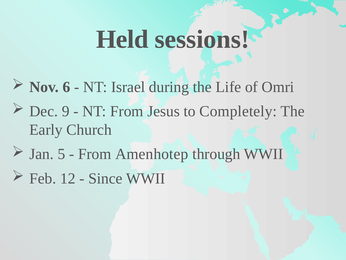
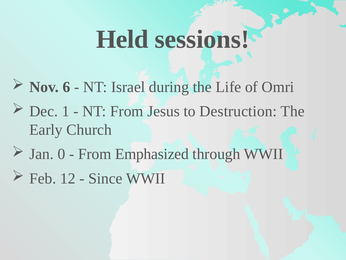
9: 9 -> 1 (66, 111)
Completely: Completely -> Destruction (238, 111)
5: 5 -> 0 (61, 154)
Amenhotep: Amenhotep -> Emphasized (152, 154)
